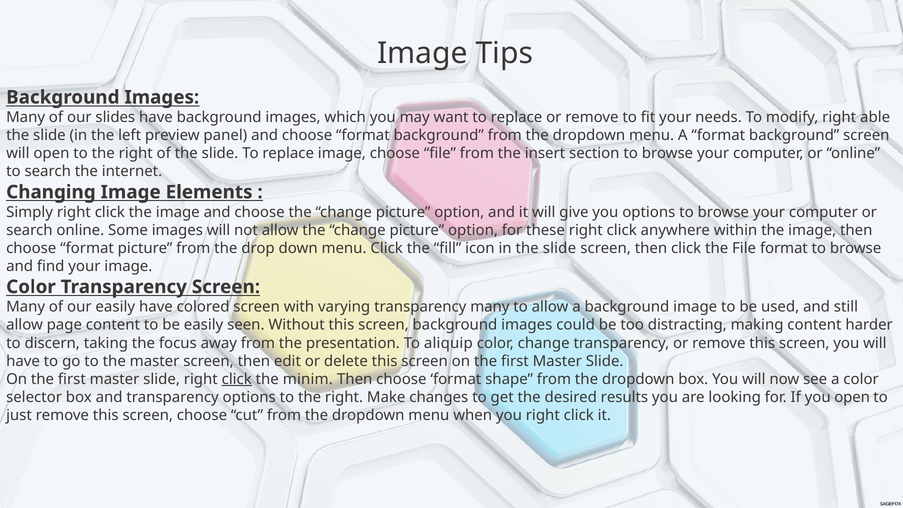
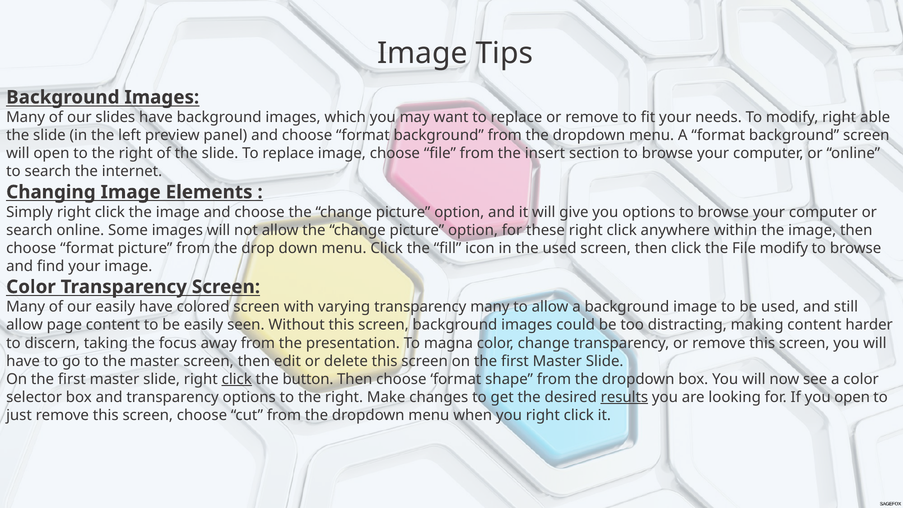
in the slide: slide -> used (560, 248)
File format: format -> modify (784, 248)
aliquip: aliquip -> magna (448, 343)
minim: minim -> button (308, 379)
results underline: none -> present (624, 397)
